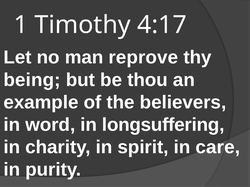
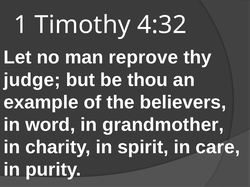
4:17: 4:17 -> 4:32 (162, 25)
being: being -> judge (32, 80)
longsuffering: longsuffering -> grandmother (163, 125)
